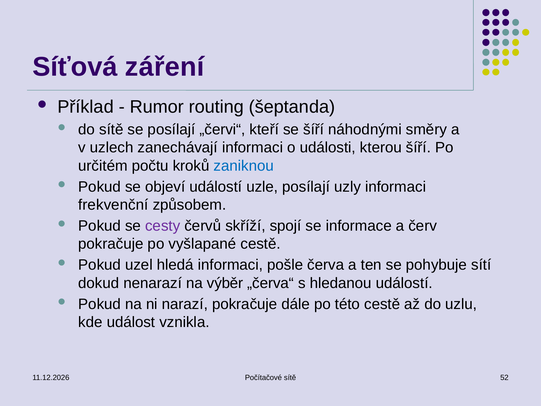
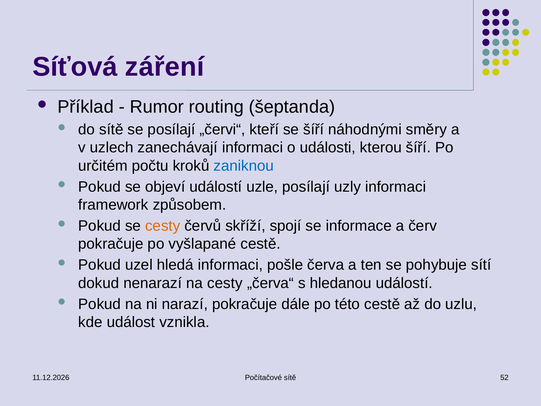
frekvenční: frekvenční -> framework (113, 205)
cesty colour: purple -> orange (163, 226)
na výběr: výběr -> cesty (225, 283)
